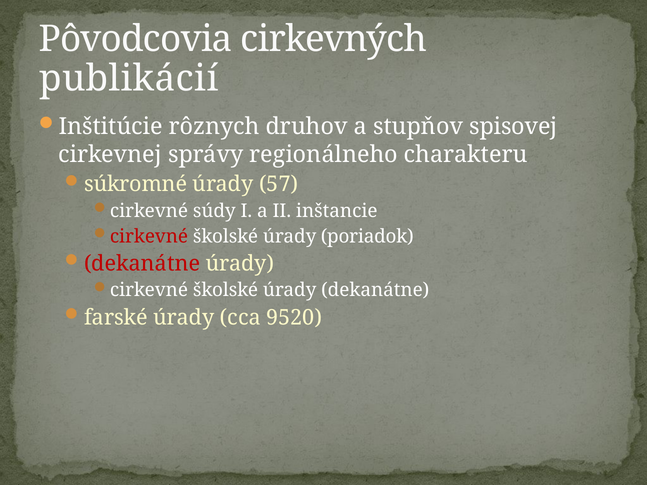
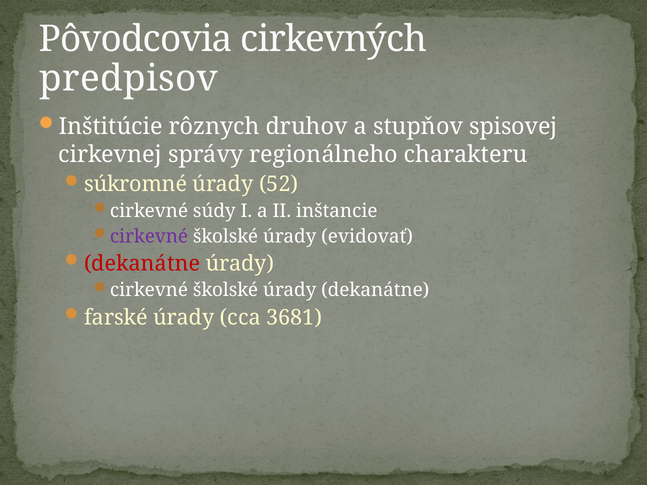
publikácií: publikácií -> predpisov (129, 79)
57: 57 -> 52 (279, 184)
cirkevné colour: red -> purple (149, 236)
poriadok: poriadok -> evidovať (367, 236)
9520: 9520 -> 3681 (294, 318)
